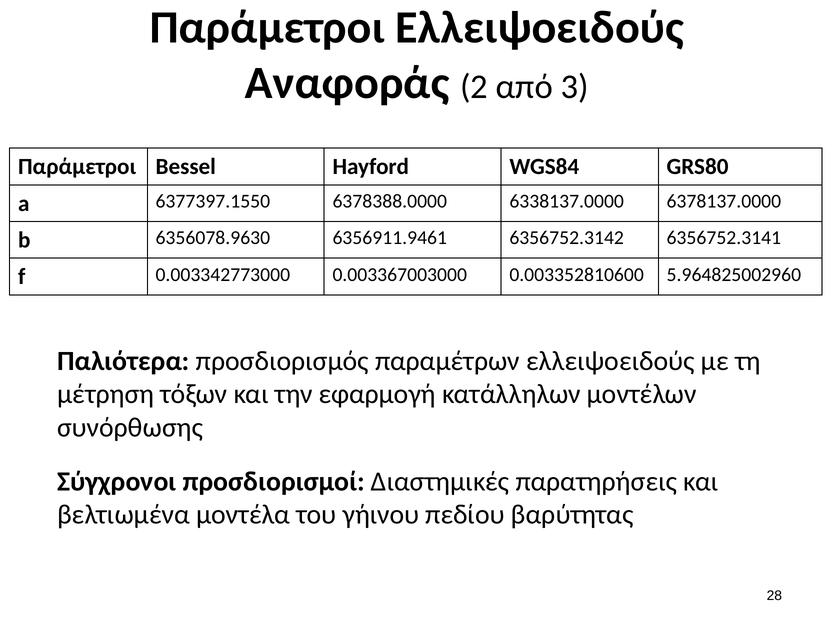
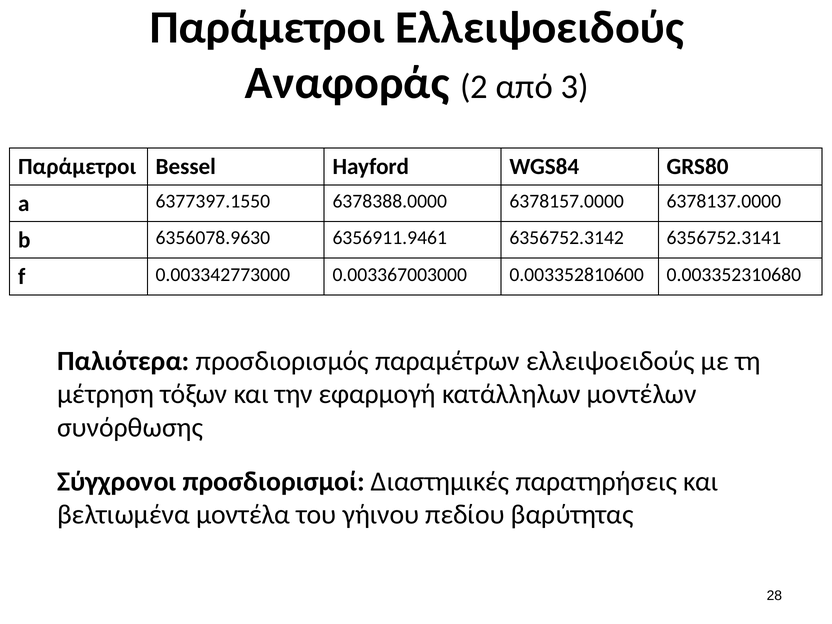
6338137.0000: 6338137.0000 -> 6378157.0000 (567, 201)
5.964825002960: 5.964825002960 -> 0.003352310680 (734, 275)
